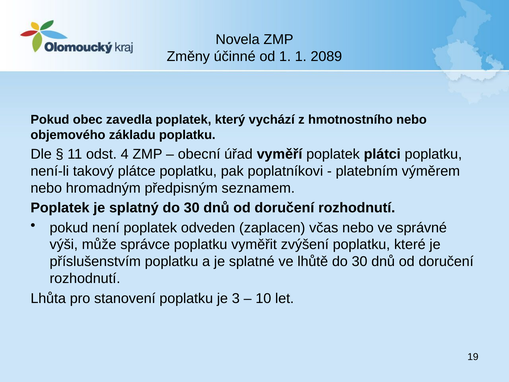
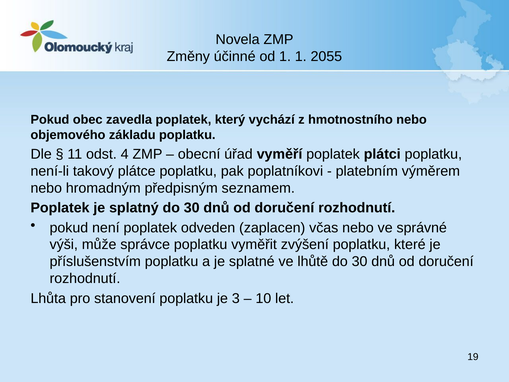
2089: 2089 -> 2055 (326, 57)
